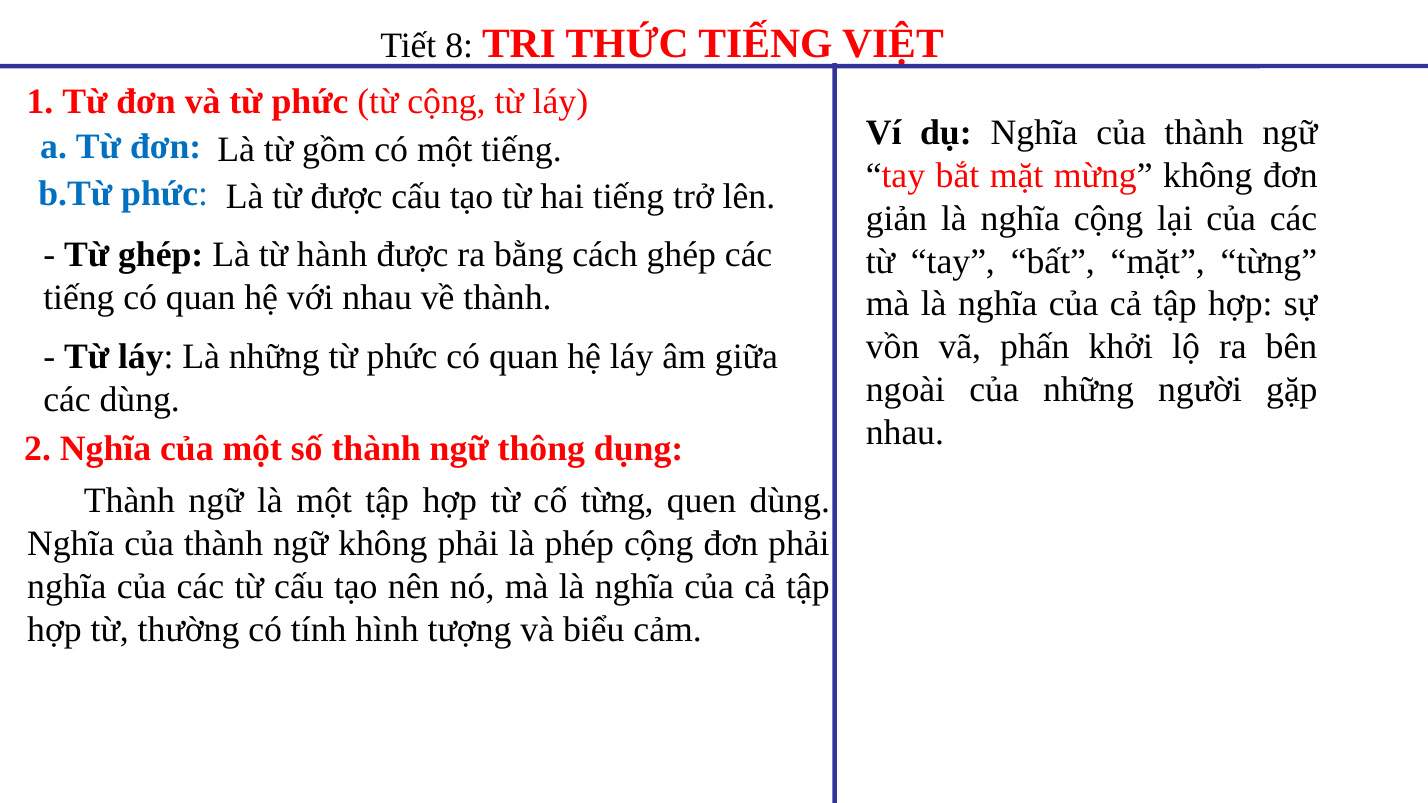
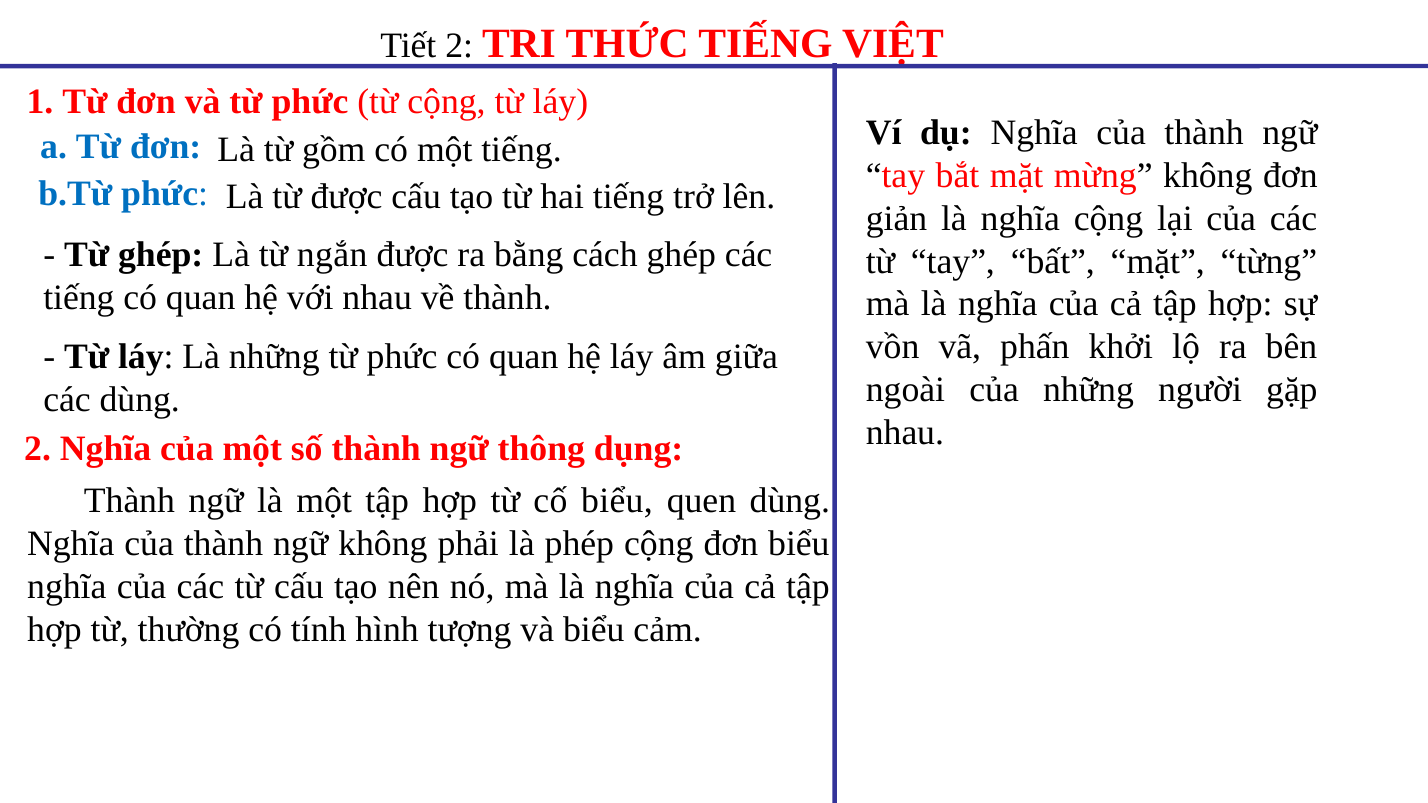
Tiết 8: 8 -> 2 (459, 45)
hành: hành -> ngắn (332, 255)
cố từng: từng -> biểu (617, 501)
đơn phải: phải -> biểu (799, 544)
